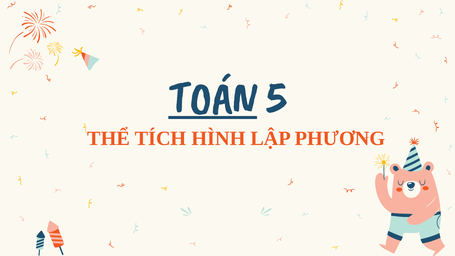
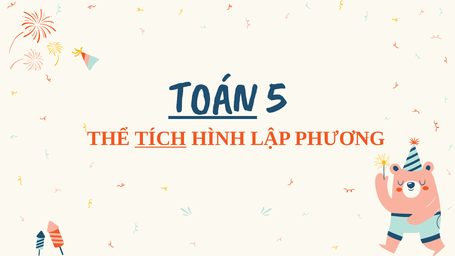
TÍCH underline: none -> present (161, 138)
